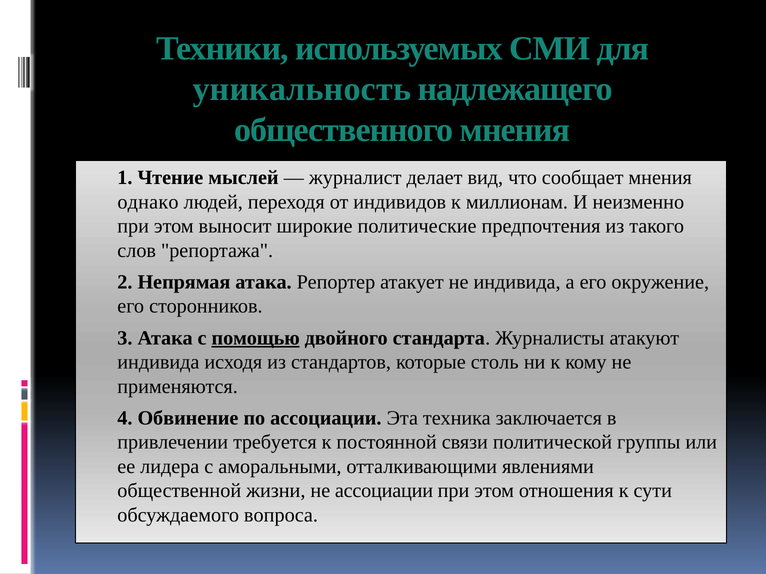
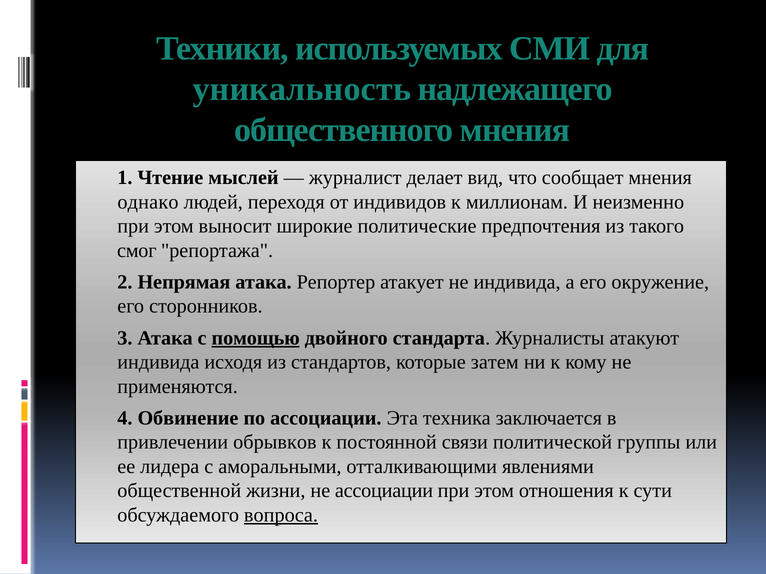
слов: слов -> смог (137, 251)
столь: столь -> затем (495, 363)
требуется: требуется -> обрывков (275, 443)
вопроса underline: none -> present (281, 515)
